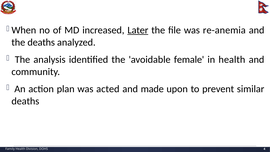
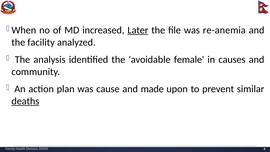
the deaths: deaths -> facility (41, 42)
in health: health -> causes (232, 59)
acted: acted -> cause (108, 89)
deaths underline: none -> present (25, 101)
